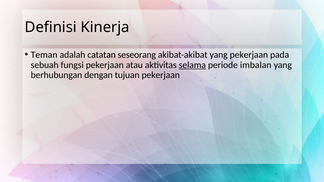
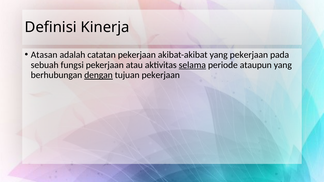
Teman: Teman -> Atasan (44, 55)
catatan seseorang: seseorang -> pekerjaan (137, 55)
imbalan: imbalan -> ataupun (256, 65)
dengan underline: none -> present (99, 75)
